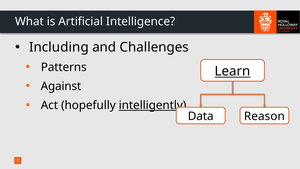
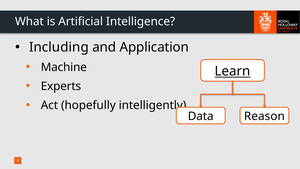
Challenges: Challenges -> Application (154, 47)
Patterns: Patterns -> Machine (64, 67)
Against: Against -> Experts (61, 86)
intelligently underline: present -> none (153, 105)
